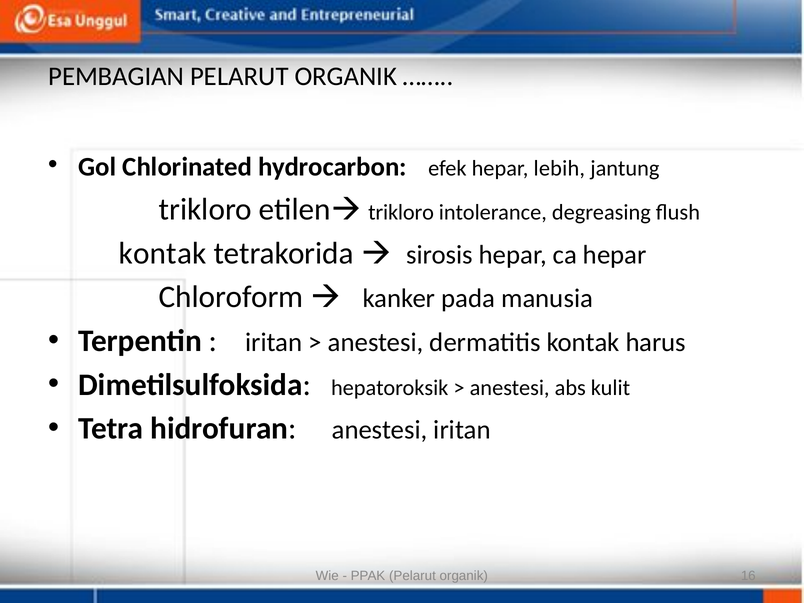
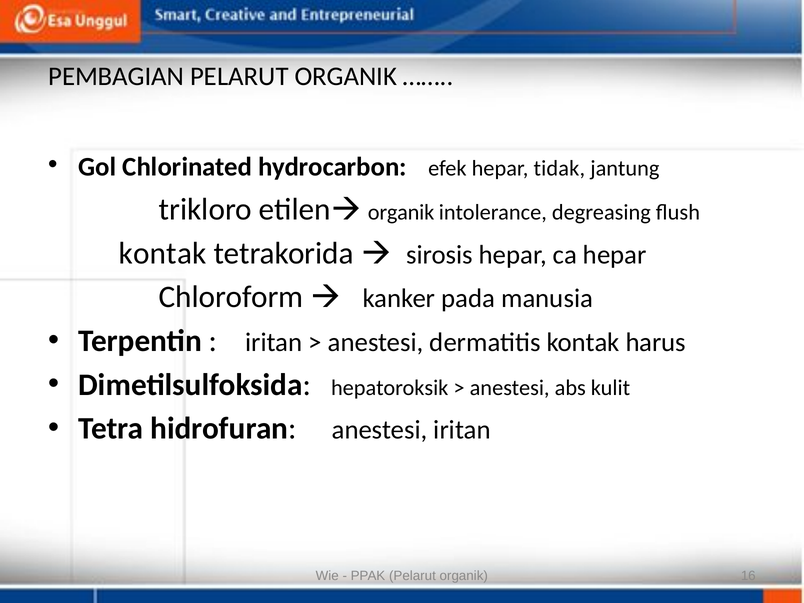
lebih: lebih -> tidak (559, 169)
etilen trikloro: trikloro -> organik (401, 212)
